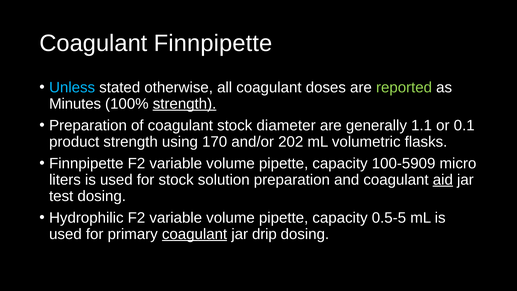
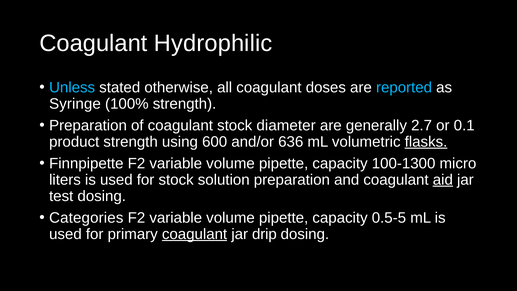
Coagulant Finnpipette: Finnpipette -> Hydrophilic (213, 43)
reported colour: light green -> light blue (404, 87)
Minutes: Minutes -> Syringe (75, 104)
strength underline: present -> none (185, 104)
1.1: 1.1 -> 2.7 (422, 125)
170: 170 -> 600 (215, 142)
202: 202 -> 636 (291, 142)
flasks underline: none -> present (426, 142)
100-5909: 100-5909 -> 100-1300 (404, 163)
Hydrophilic: Hydrophilic -> Categories (86, 218)
